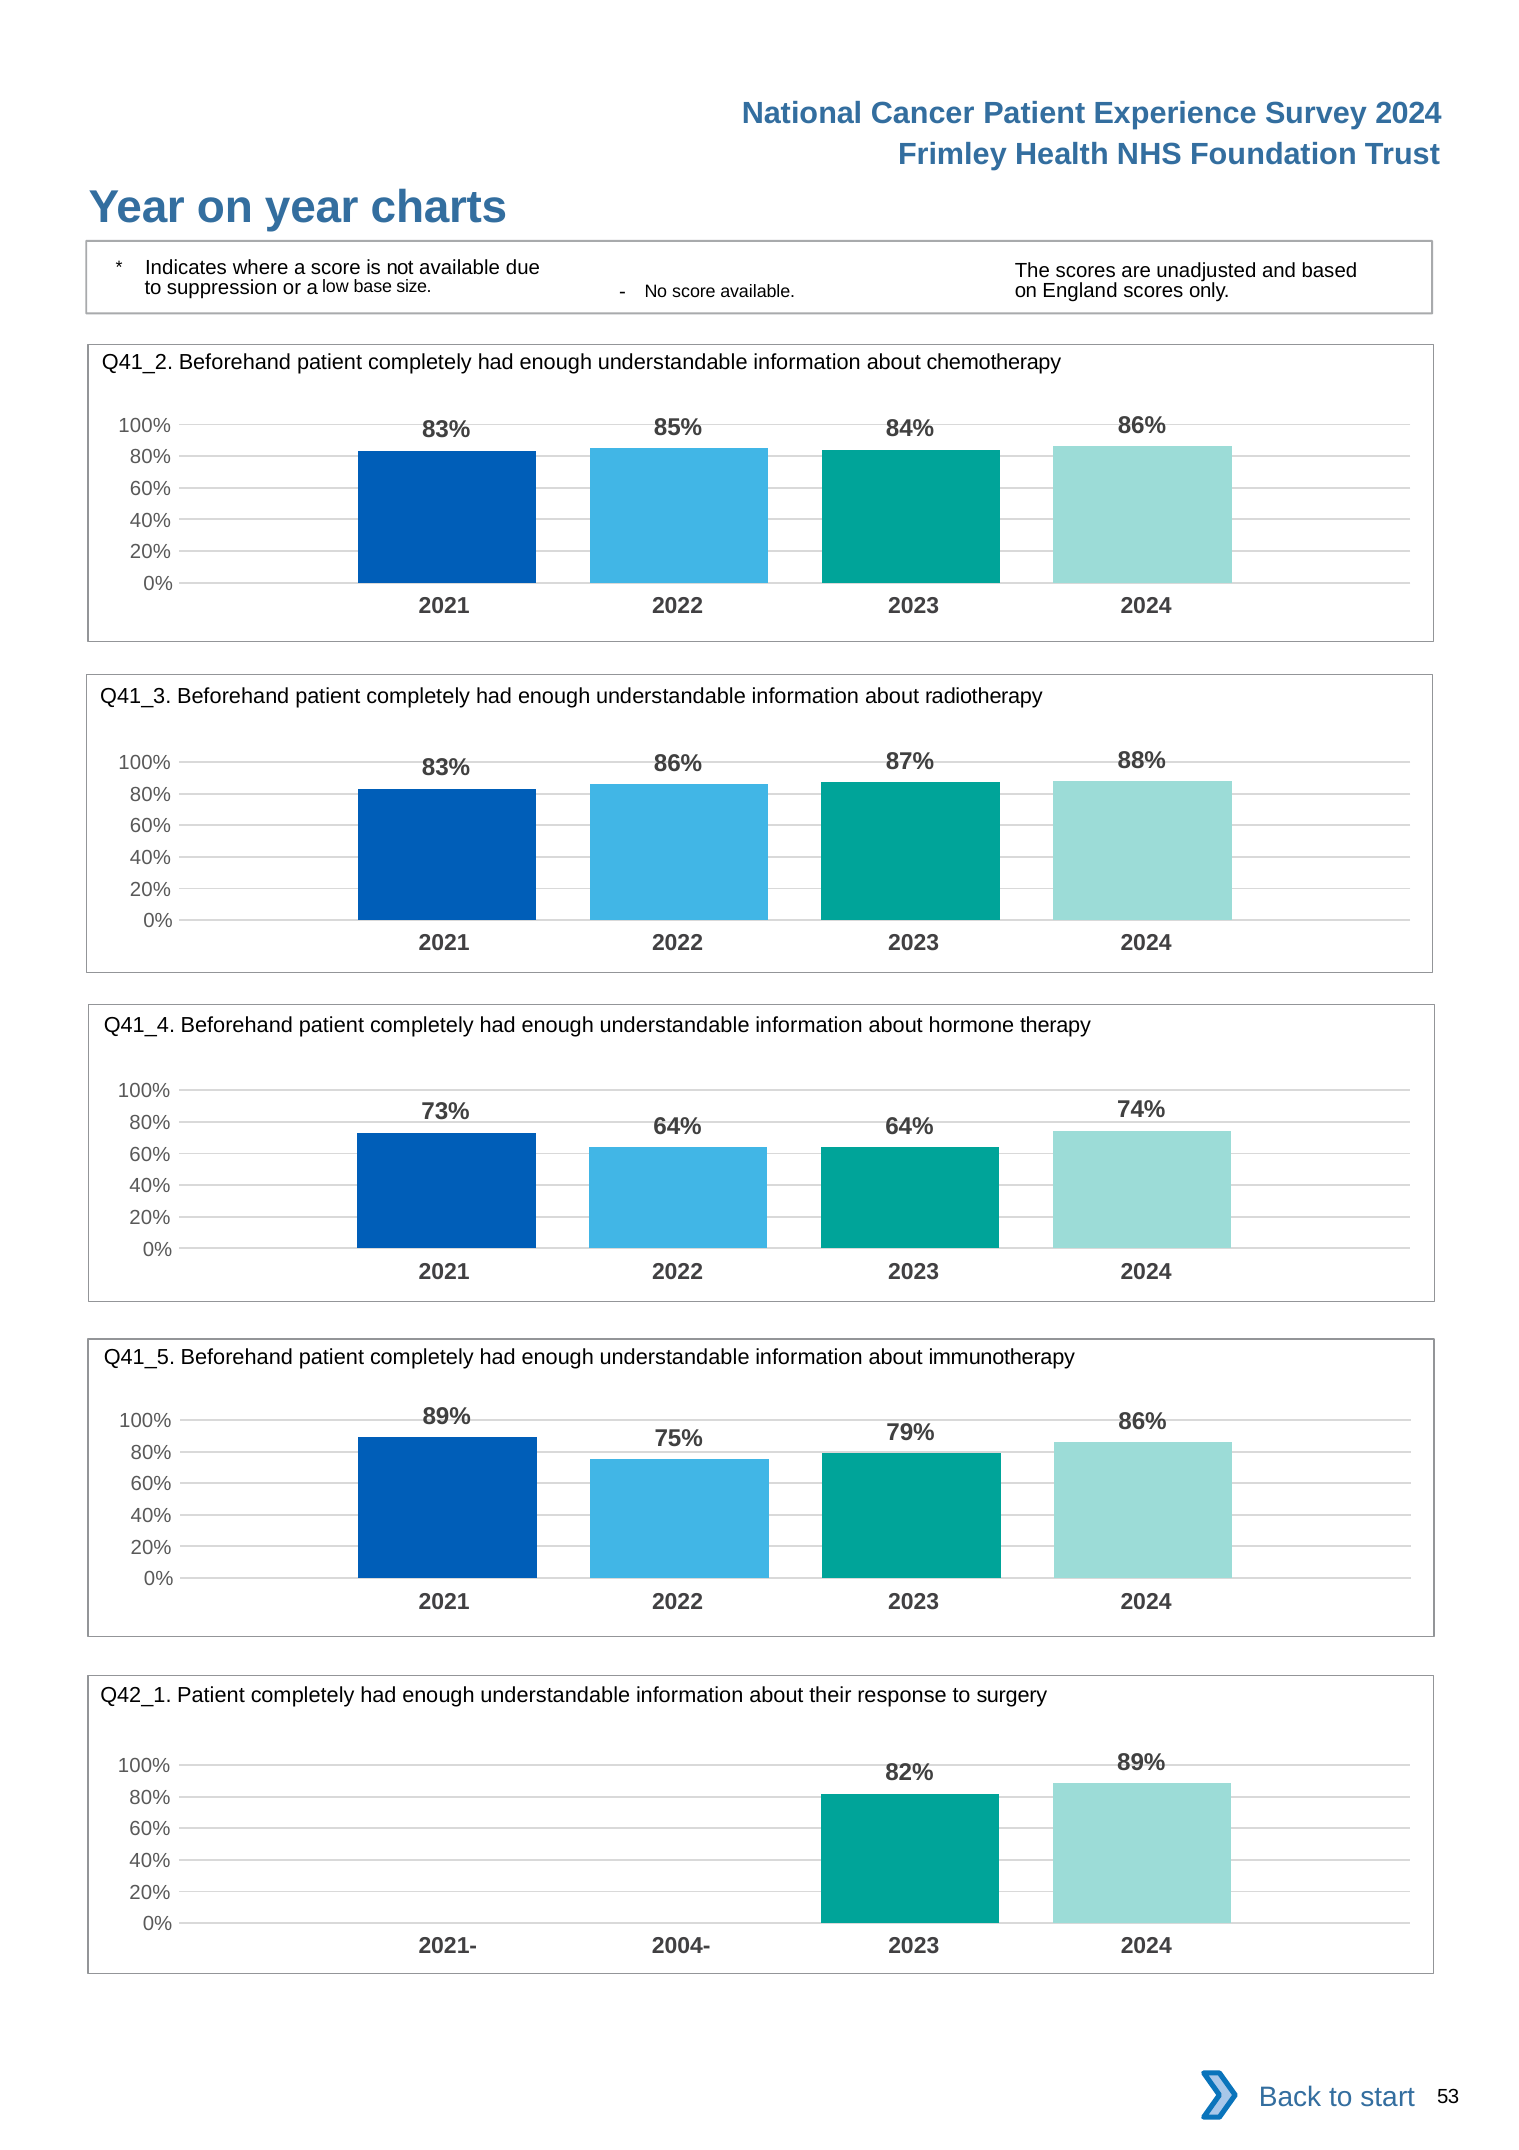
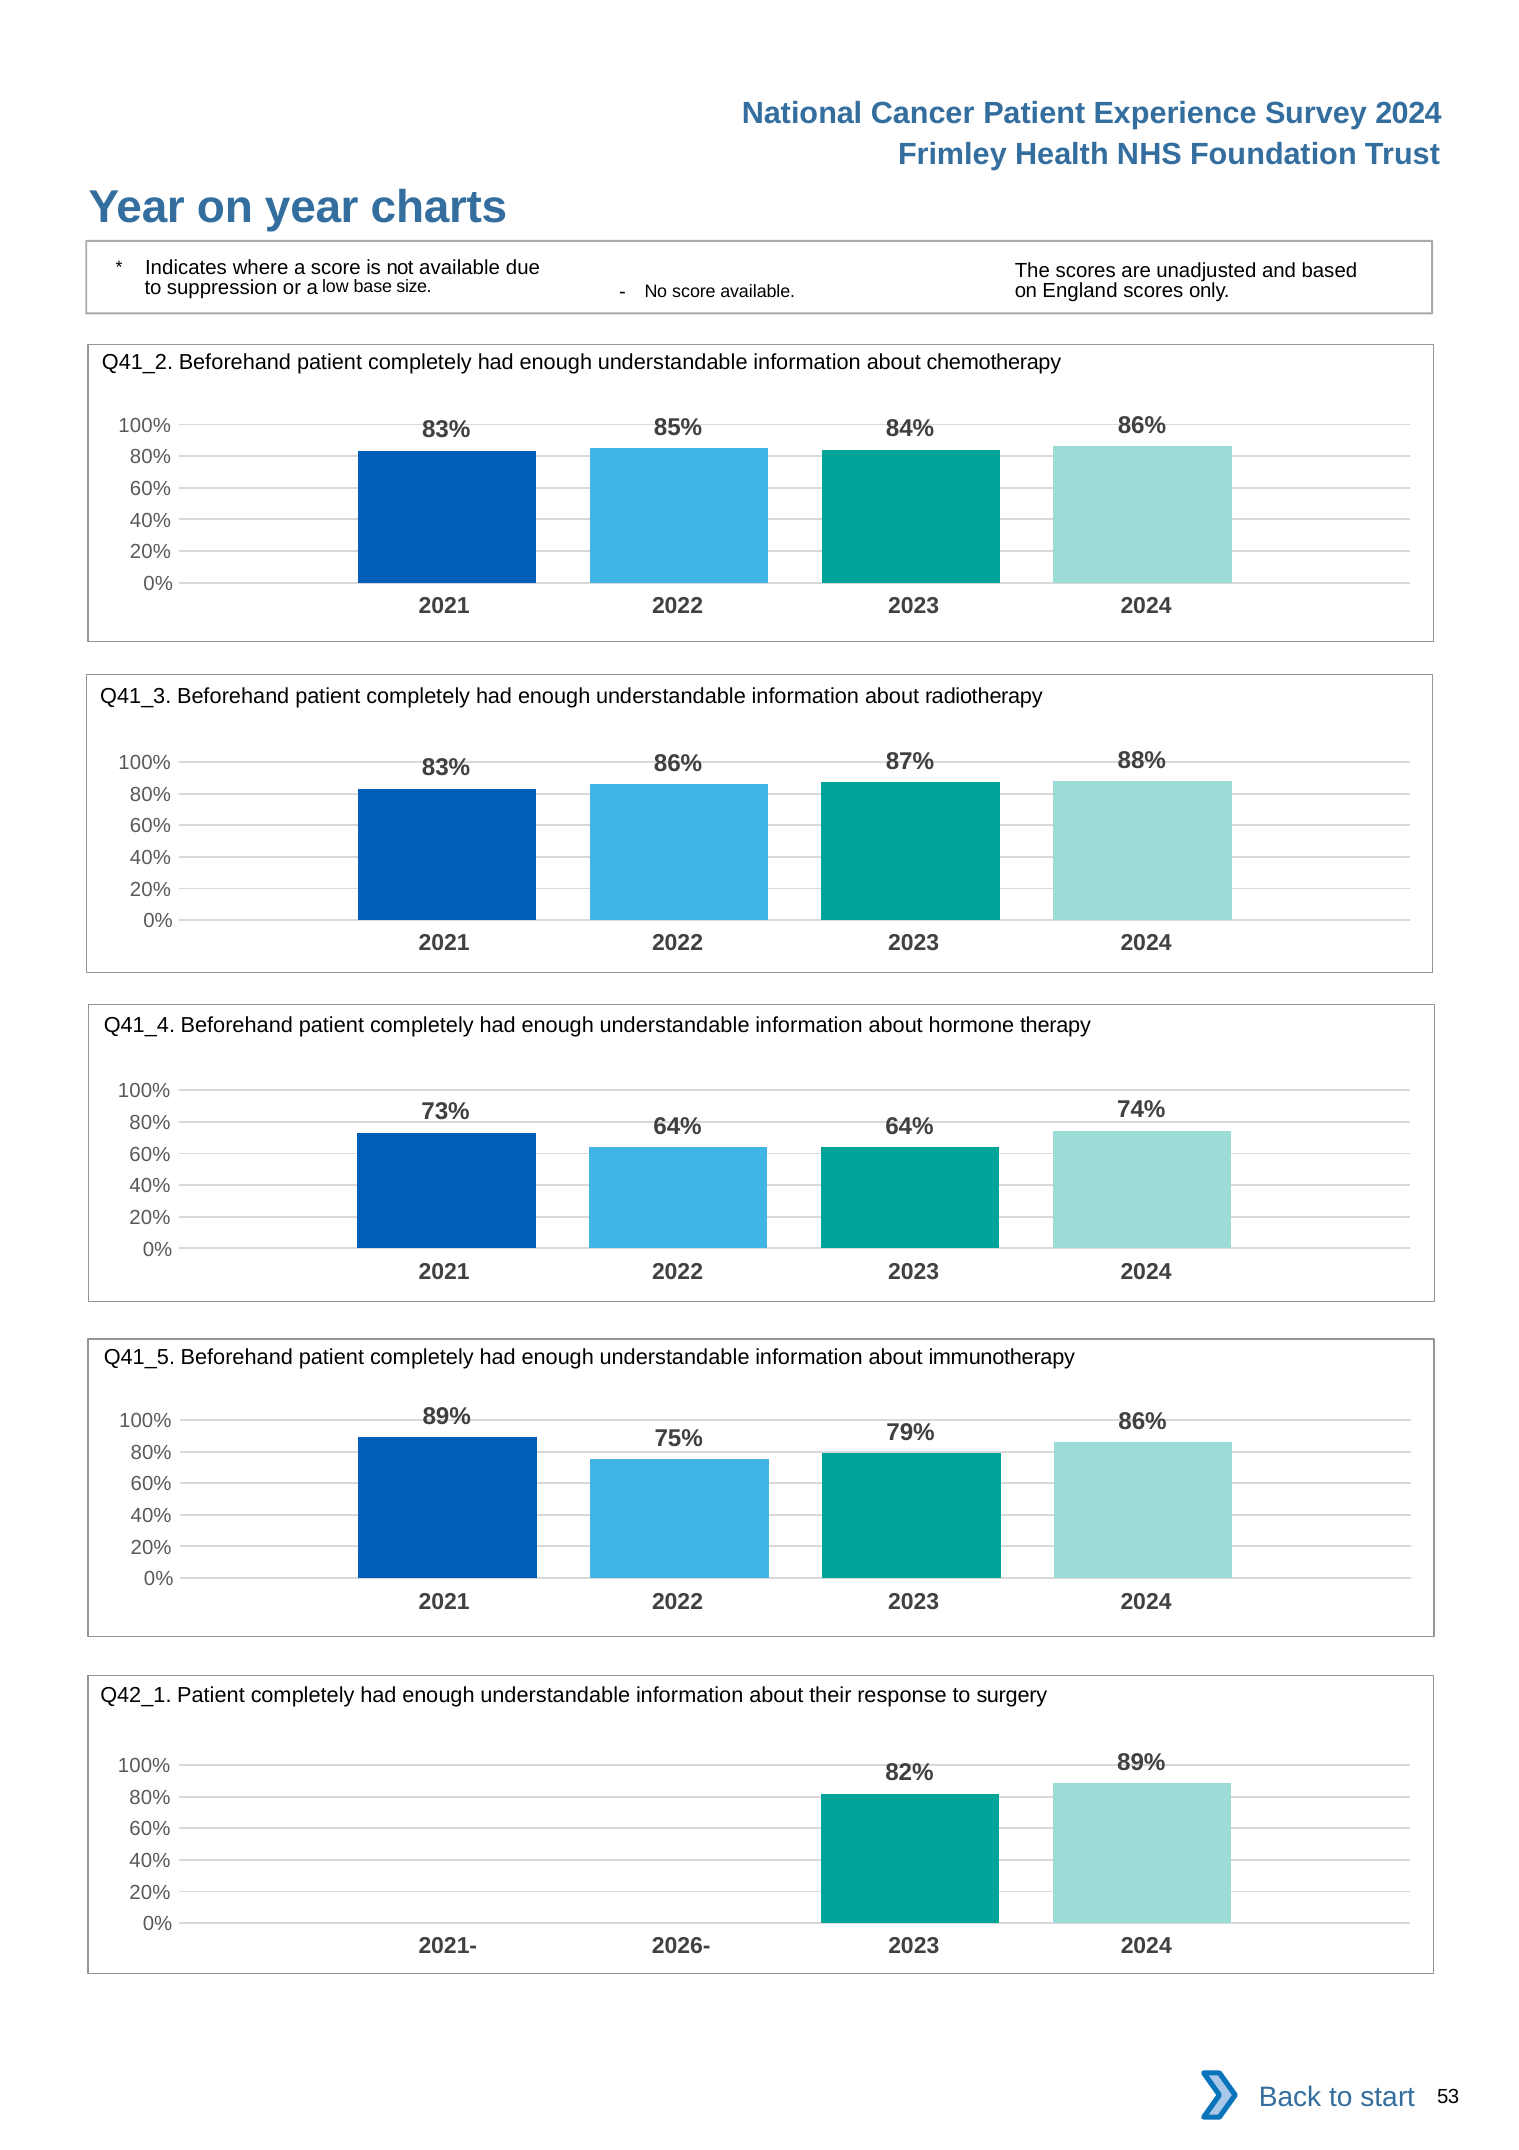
2004-: 2004- -> 2026- (681, 1946)
